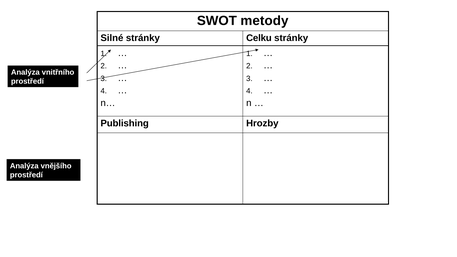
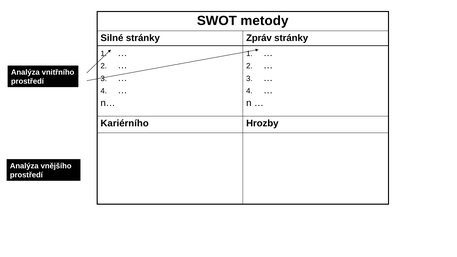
Celku: Celku -> Zpráv (259, 38)
Publishing: Publishing -> Kariérního (125, 123)
